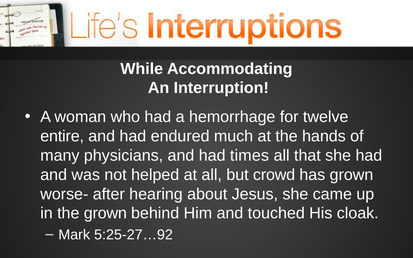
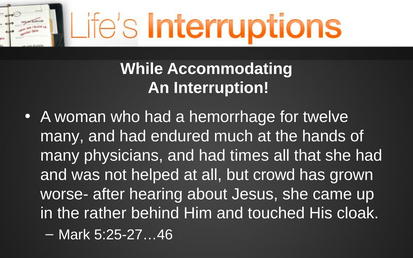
entire: entire -> many (62, 136)
the grown: grown -> rather (105, 213)
5:25-27…92: 5:25-27…92 -> 5:25-27…46 (133, 235)
